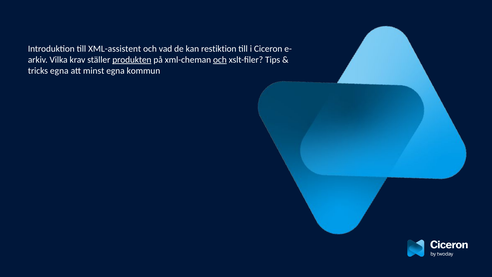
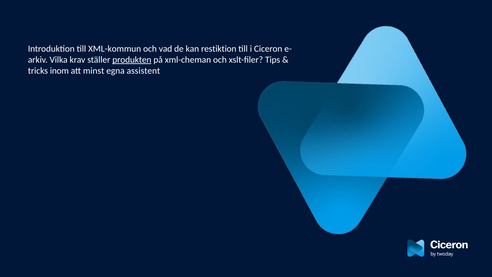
XML-assistent: XML-assistent -> XML-kommun (115, 49)
och underline: present -> none (220, 60)
tricks egna: egna -> inom (59, 71)
kommun: kommun -> assistent (143, 71)
